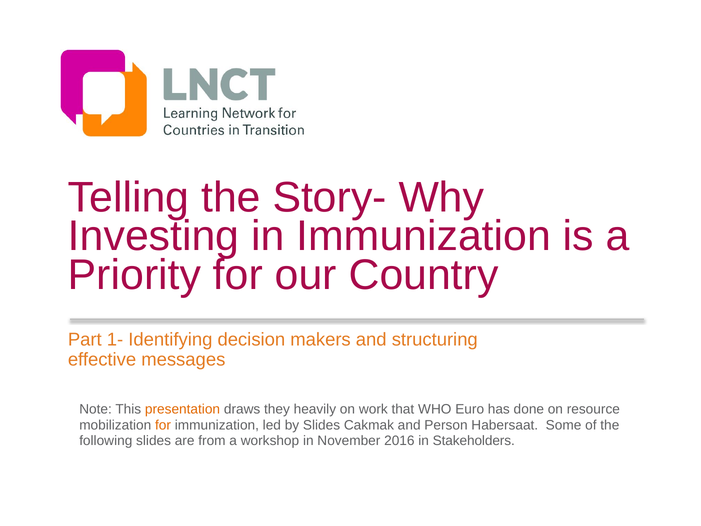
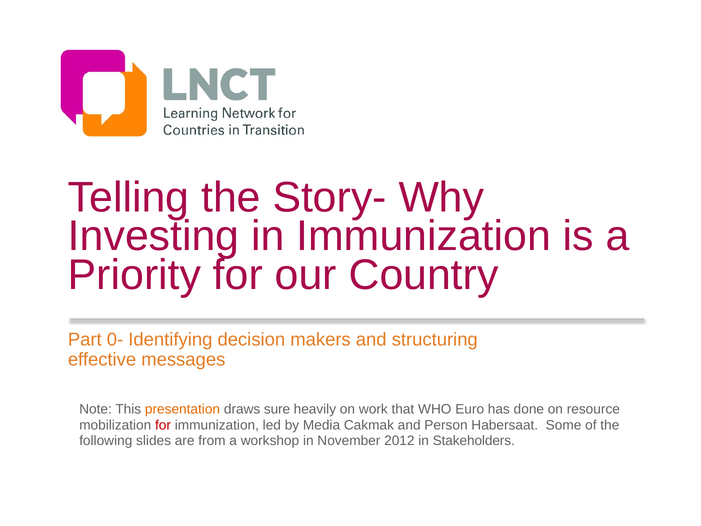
1-: 1- -> 0- (115, 340)
they: they -> sure (277, 409)
for colour: orange -> red (163, 425)
by Slides: Slides -> Media (322, 425)
2016: 2016 -> 2012 (399, 440)
